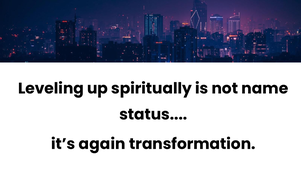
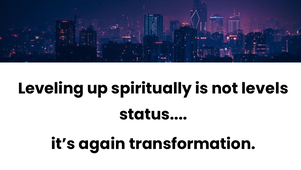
name: name -> levels (265, 88)
